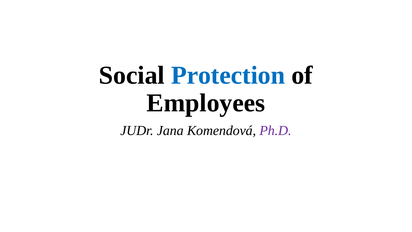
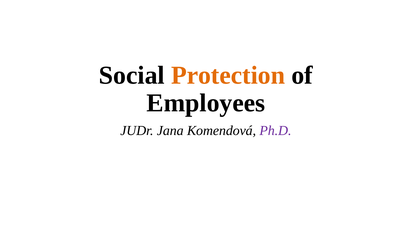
Protection colour: blue -> orange (228, 75)
